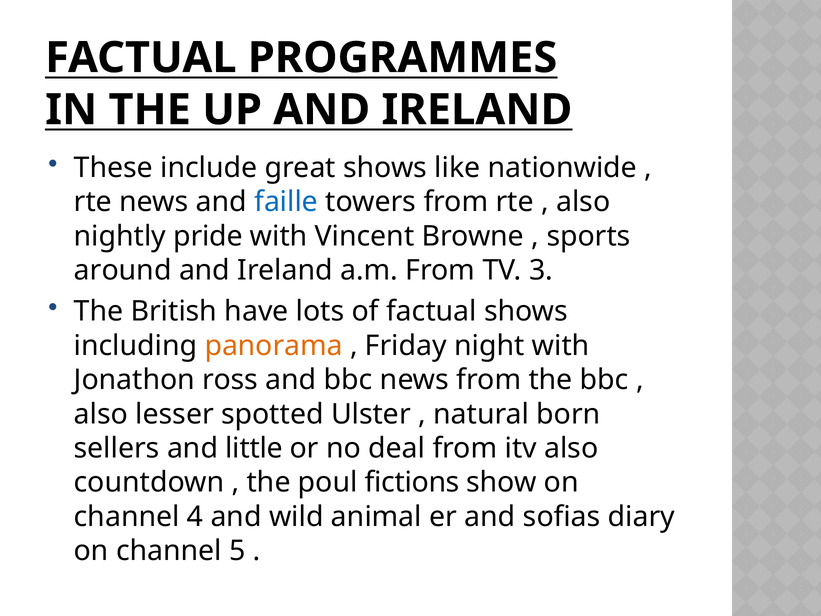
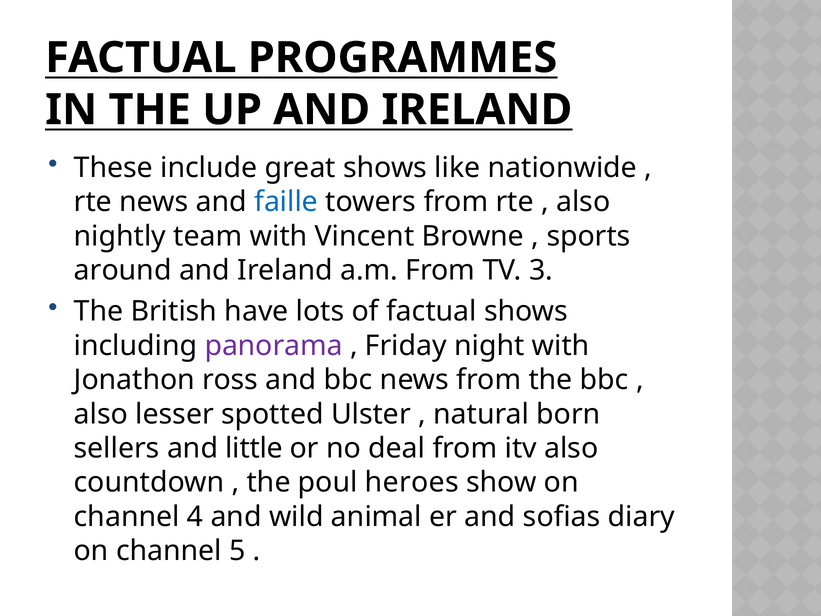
pride: pride -> team (208, 236)
panorama colour: orange -> purple (274, 346)
fictions: fictions -> heroes (412, 482)
